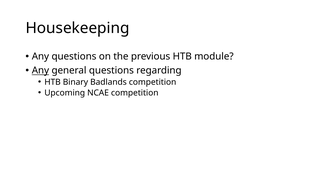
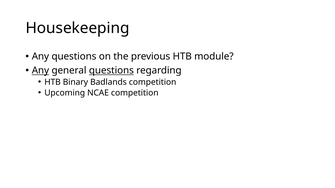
questions underline: none -> present (111, 71)
